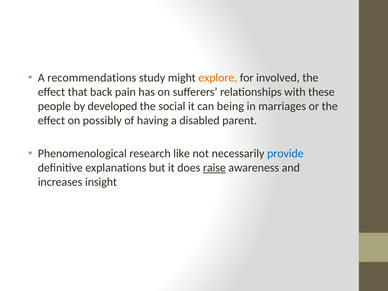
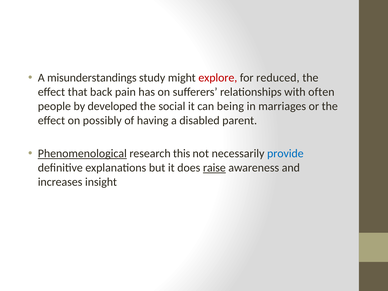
recommendations: recommendations -> misunderstandings (92, 78)
explore colour: orange -> red (218, 78)
involved: involved -> reduced (278, 78)
these: these -> often (321, 92)
Phenomenological underline: none -> present (82, 154)
like: like -> this (182, 154)
